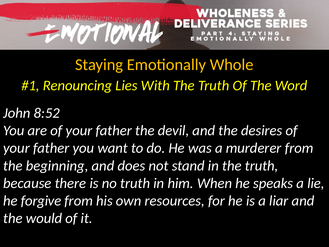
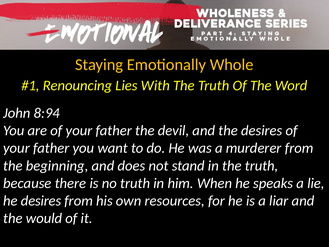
8:52: 8:52 -> 8:94 (47, 113)
he forgive: forgive -> desires (41, 201)
